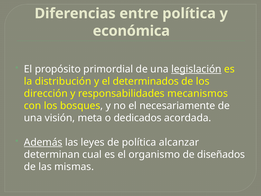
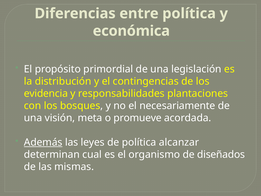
legislación underline: present -> none (196, 69)
determinados: determinados -> contingencias (146, 81)
dirección: dirección -> evidencia (46, 93)
mecanismos: mecanismos -> plantaciones (198, 93)
dedicados: dedicados -> promueve (138, 118)
